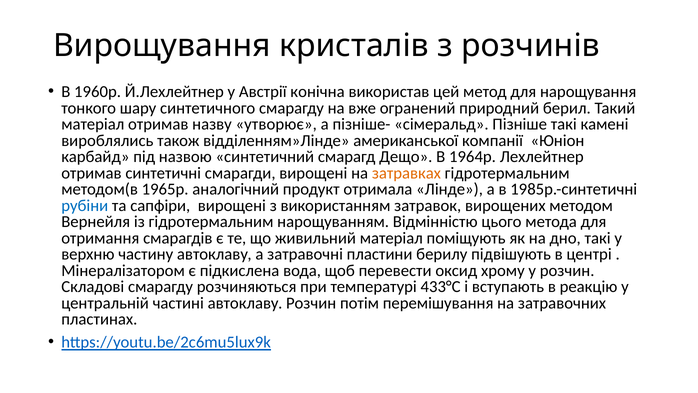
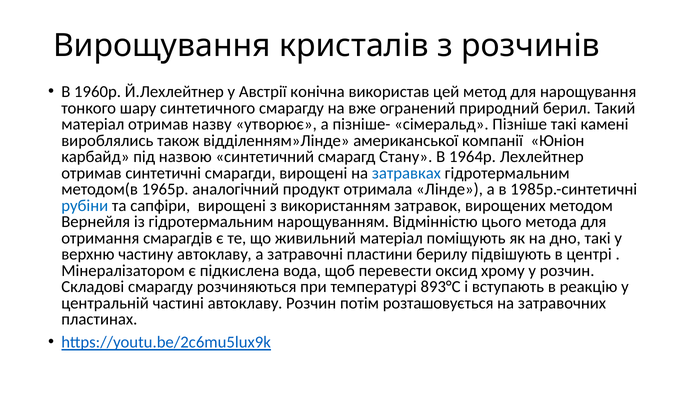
Дещо: Дещо -> Стану (406, 157)
затравках colour: orange -> blue (406, 173)
433°С: 433°С -> 893°С (441, 287)
перемішування: перемішування -> розташовується (438, 303)
